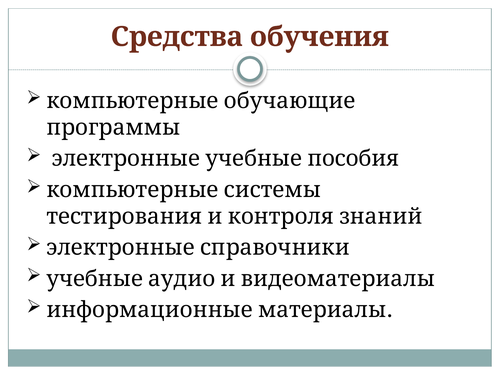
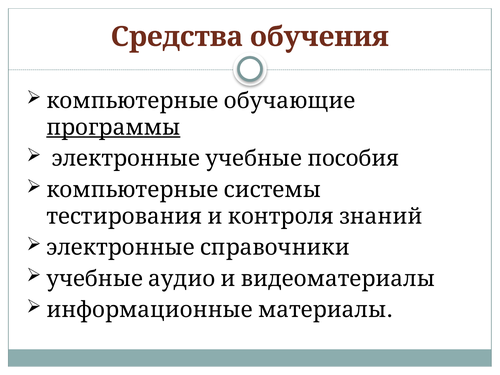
программы underline: none -> present (113, 128)
